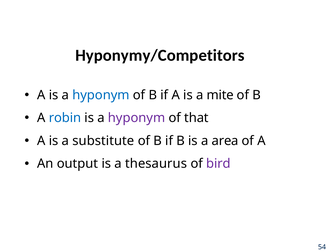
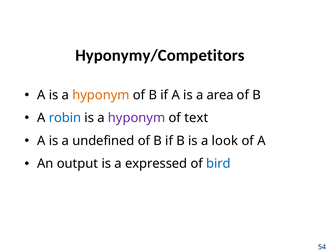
hyponym colour: blue -> orange (101, 95)
mite: mite -> area (220, 95)
that: that -> text (196, 118)
substitute: substitute -> undefined (103, 140)
area: area -> look (225, 140)
thesaurus: thesaurus -> expressed (156, 163)
bird colour: purple -> blue (218, 163)
